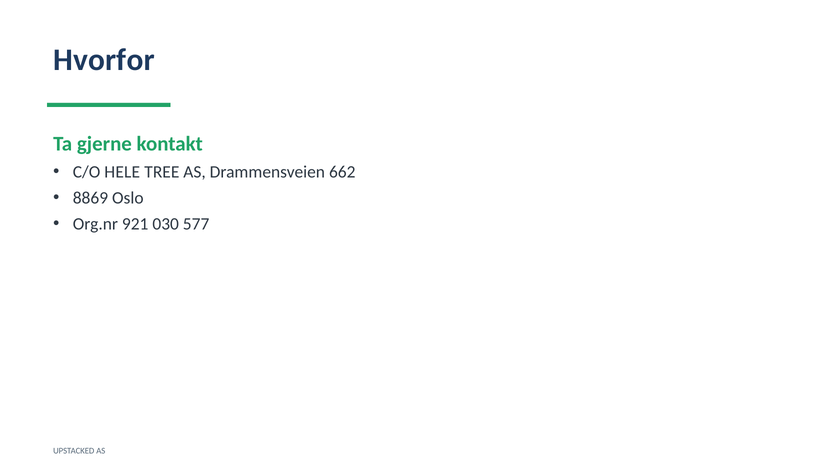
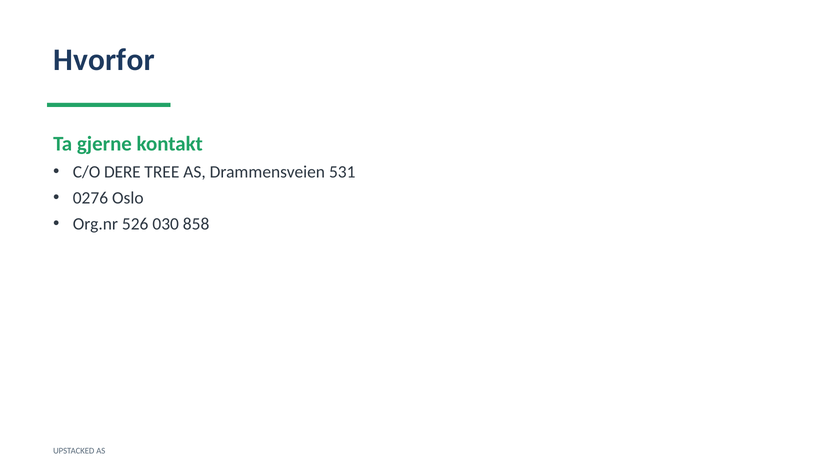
HELE: HELE -> DERE (122, 172)
662: 662 -> 531 (342, 172)
8869: 8869 -> 0276 (90, 198)
921: 921 -> 526 (135, 224)
577: 577 -> 858 (196, 224)
